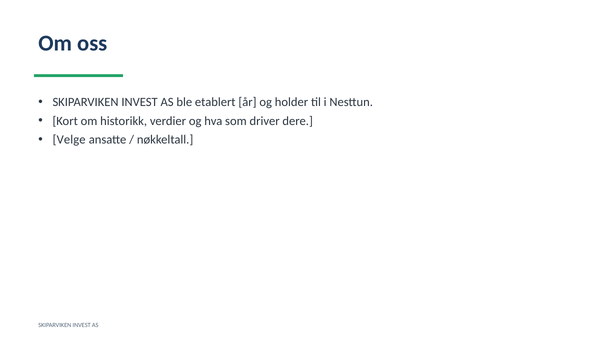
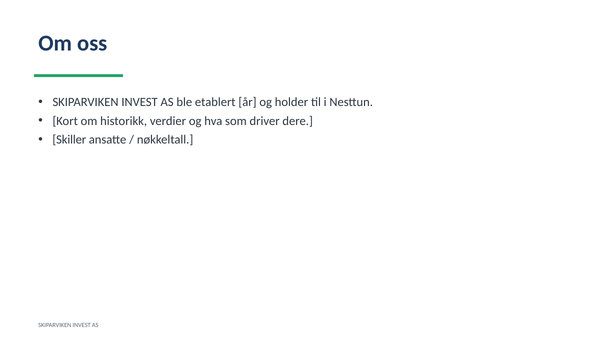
Velge: Velge -> Skiller (69, 140)
